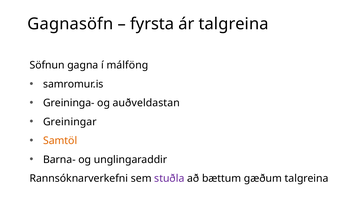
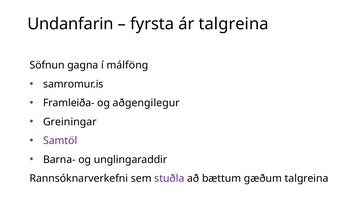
Gagnasöfn: Gagnasöfn -> Undanfarin (70, 24)
Greininga-: Greininga- -> Framleiða- (69, 103)
auðveldastan: auðveldastan -> aðgengilegur (146, 103)
Samtöl colour: orange -> purple (60, 141)
